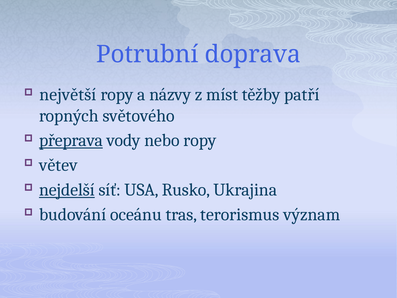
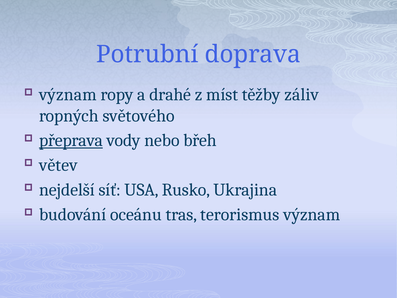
největší: největší -> význam (68, 94)
názvy: názvy -> drahé (170, 94)
patří: patří -> záliv (302, 94)
nebo ropy: ropy -> břeh (200, 140)
nejdelší underline: present -> none (67, 190)
